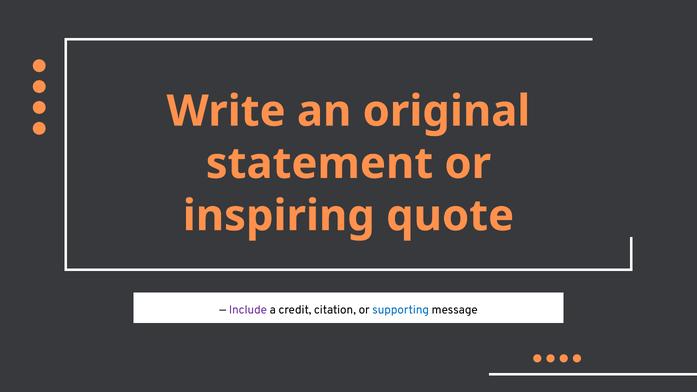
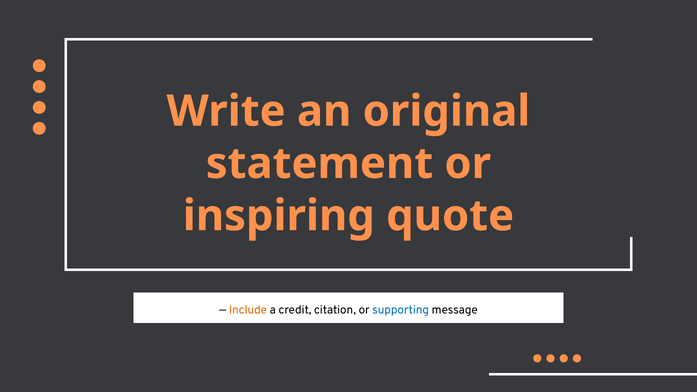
Include colour: purple -> orange (248, 310)
